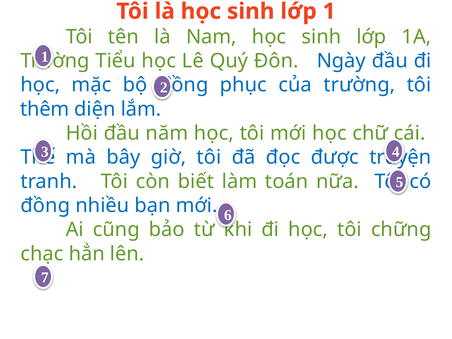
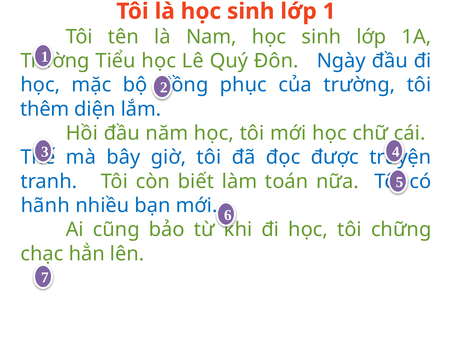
đồng: đồng -> hãnh (45, 206)
